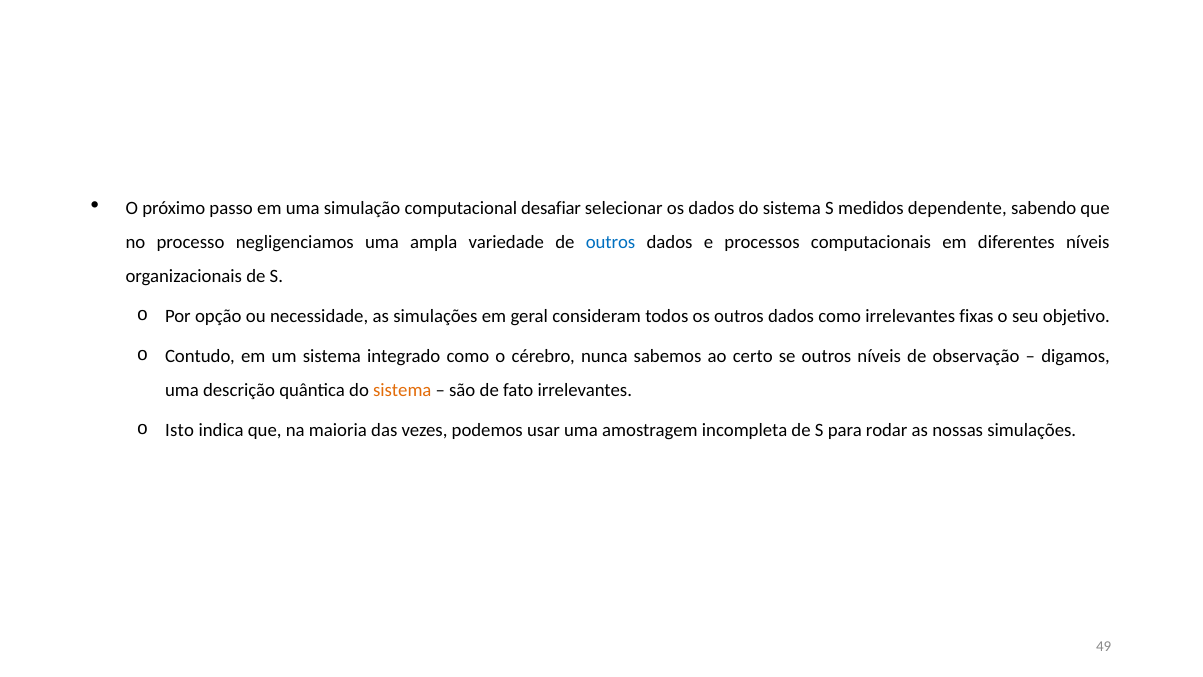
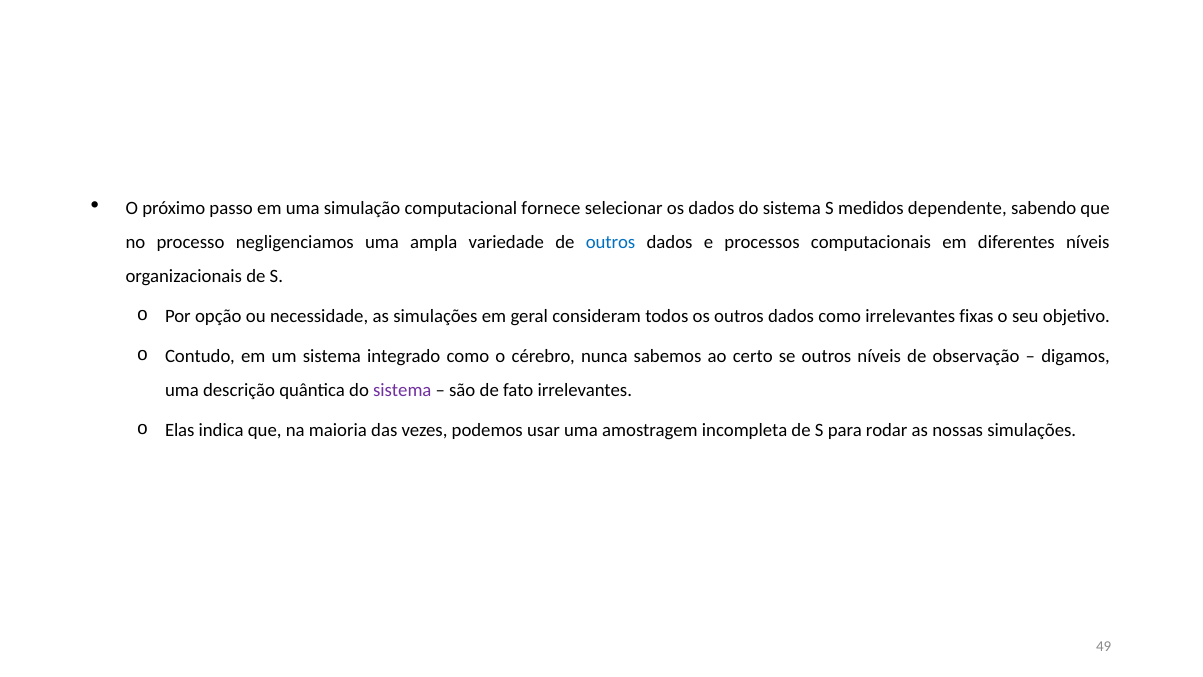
desafiar: desafiar -> fornece (551, 208)
sistema colour: orange -> purple (402, 390)
Isto: Isto -> Elas (180, 430)
